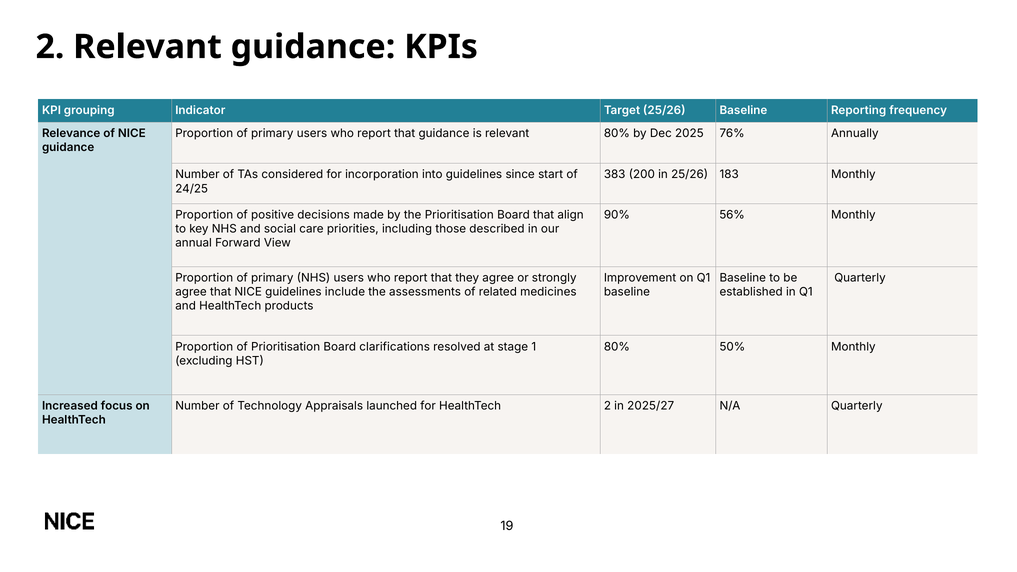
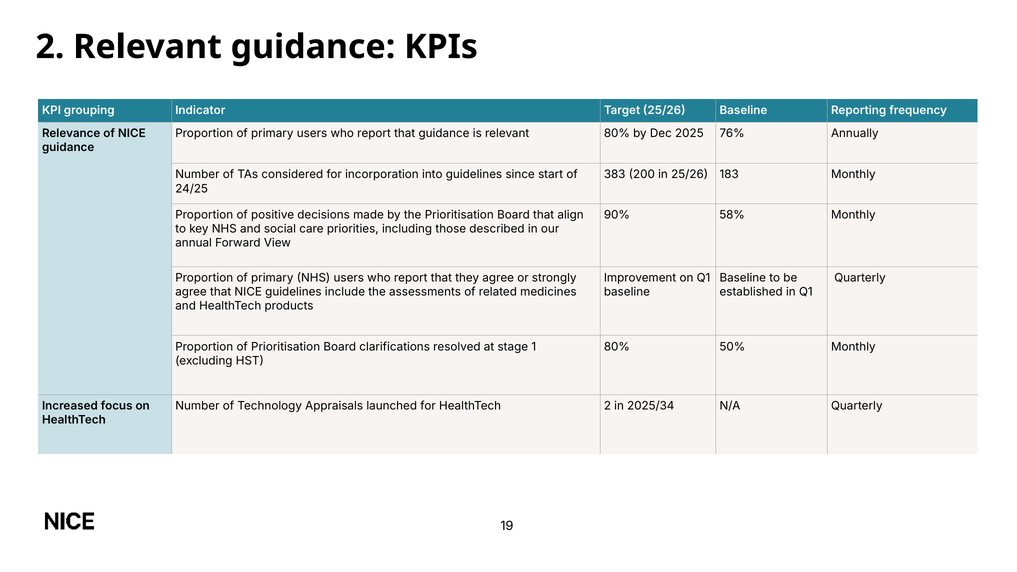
56%: 56% -> 58% (732, 215)
2025/27: 2025/27 -> 2025/34 (651, 406)
